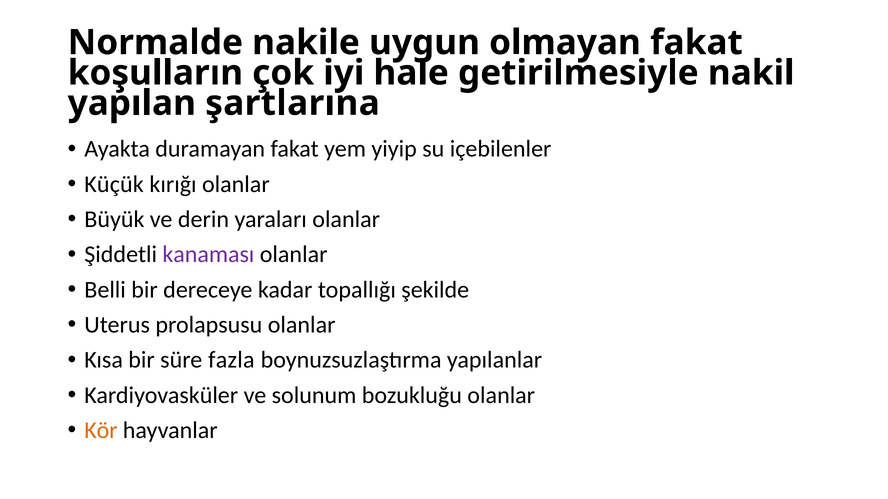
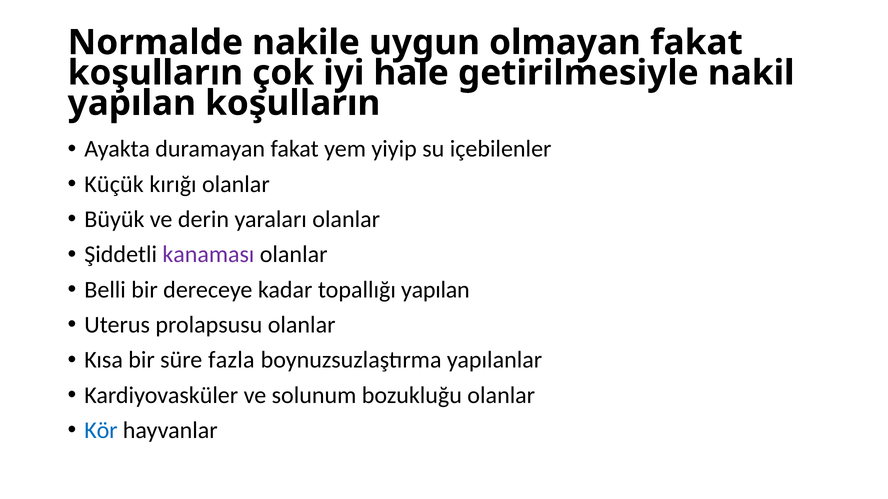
yapılan şartlarına: şartlarına -> koşulların (293, 103)
topallığı şekilde: şekilde -> yapılan (435, 290)
Kör colour: orange -> blue (101, 431)
